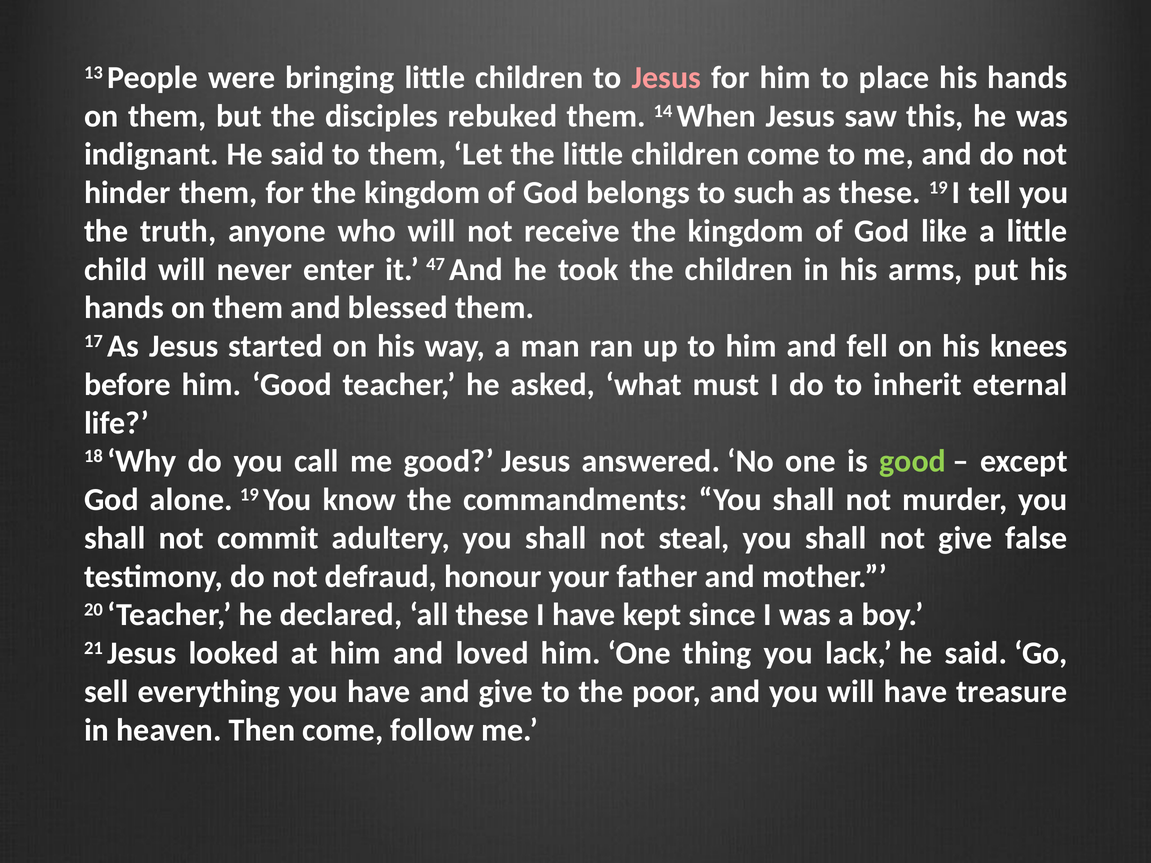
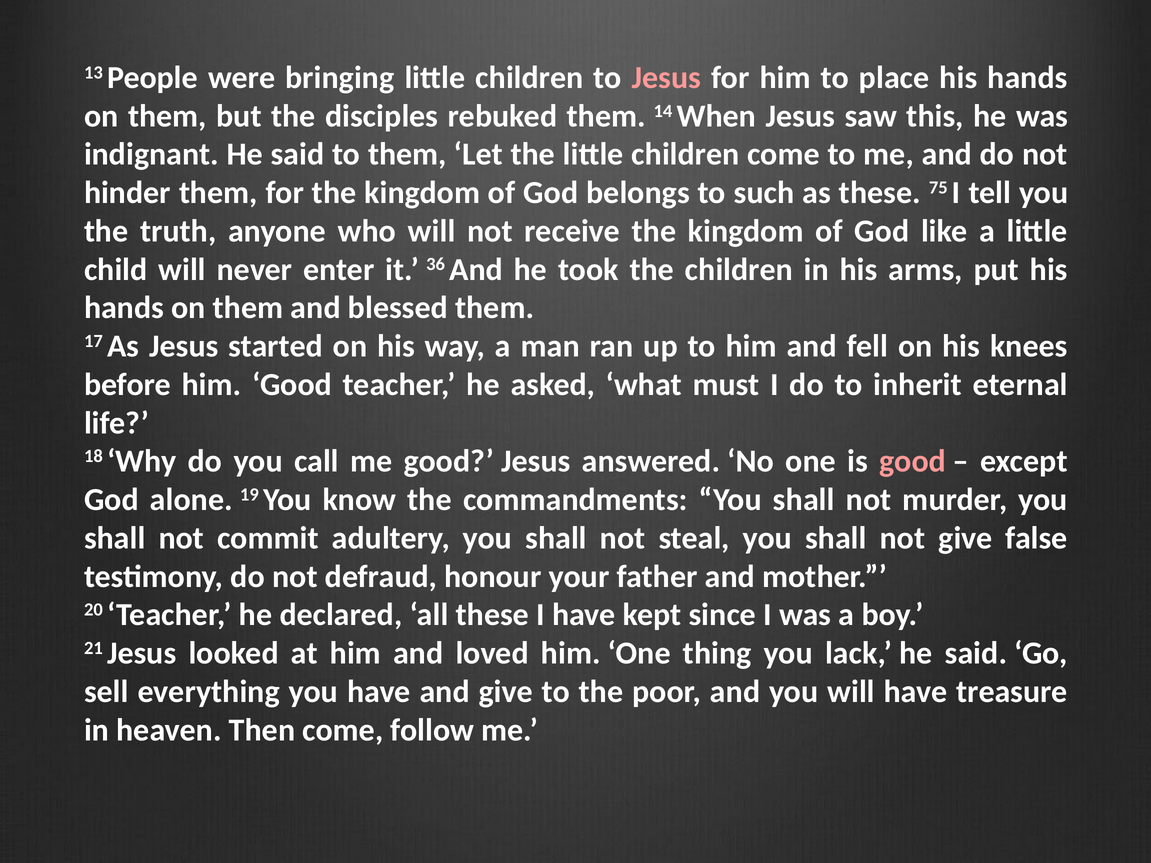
these 19: 19 -> 75 (938, 188)
47: 47 -> 36 (436, 264)
good colour: light green -> pink (913, 462)
